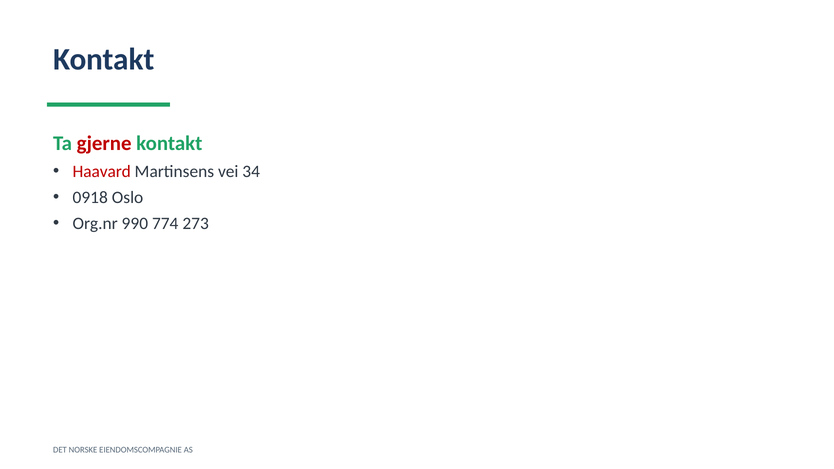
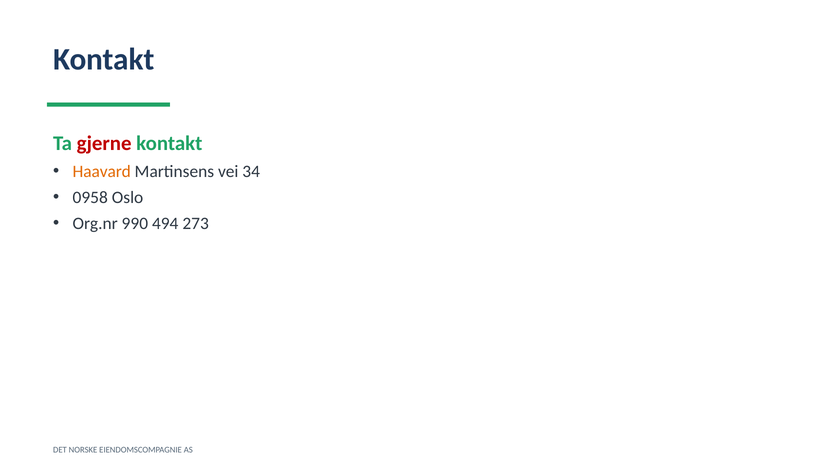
Haavard colour: red -> orange (102, 171)
0918: 0918 -> 0958 (90, 198)
774: 774 -> 494 (165, 224)
